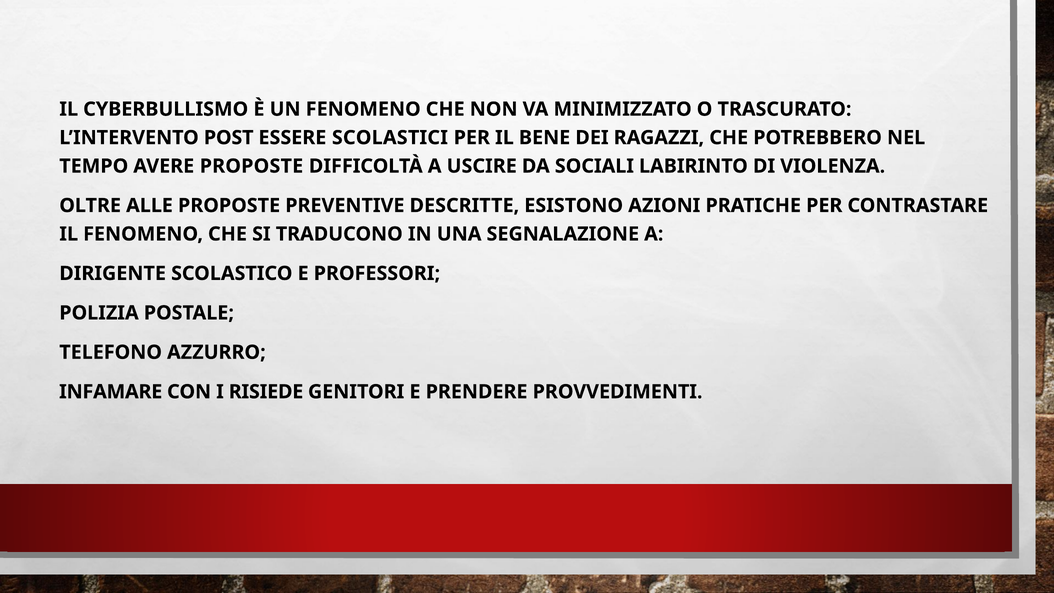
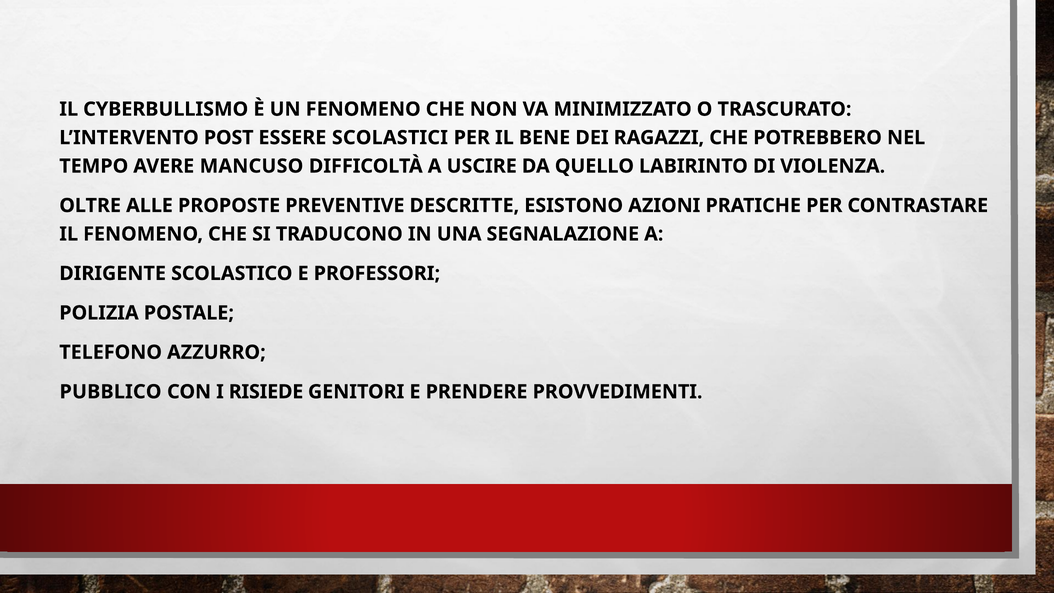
AVERE PROPOSTE: PROPOSTE -> MANCUSO (251, 166)
SOCIALI: SOCIALI -> QUELLO (594, 166)
INFAMARE: INFAMARE -> PUBBLICO (111, 392)
